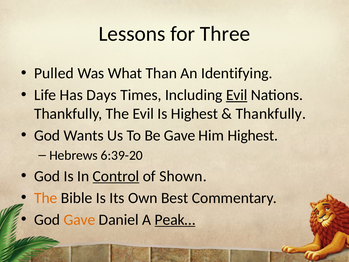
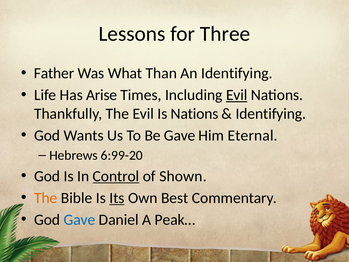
Pulled: Pulled -> Father (54, 73)
Days: Days -> Arise (102, 95)
Is Highest: Highest -> Nations (195, 114)
Thankfully: Thankfully -> Identifying (271, 114)
Him Highest: Highest -> Eternal (253, 135)
6:39-20: 6:39-20 -> 6:99-20 (122, 155)
Its underline: none -> present (117, 198)
Gave colour: orange -> blue (79, 219)
Peak… underline: present -> none (175, 219)
